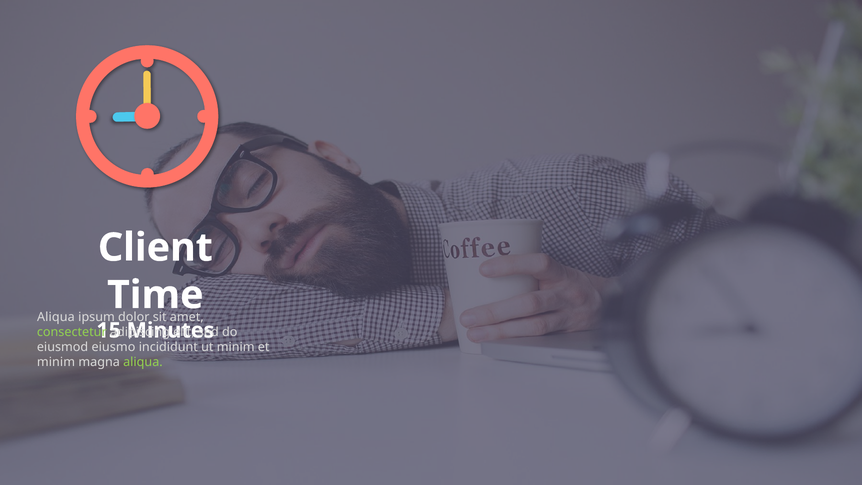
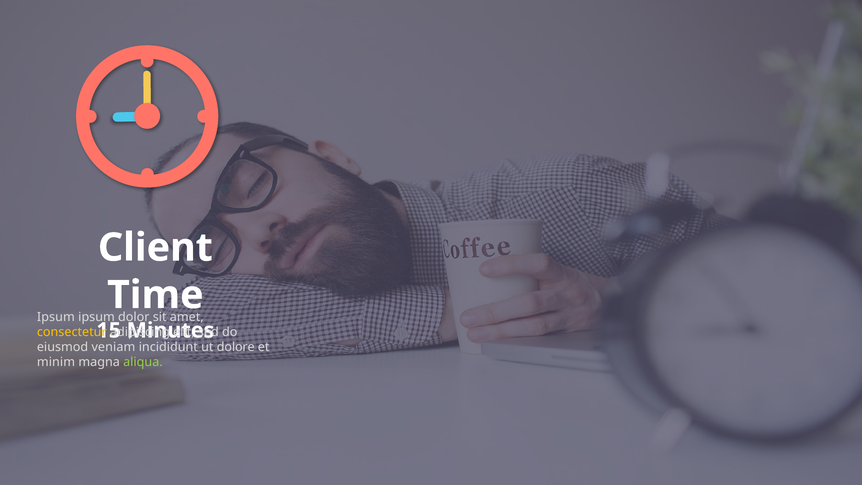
Aliqua: Aliqua -> Ipsum (56, 317)
consectetur colour: light green -> yellow (72, 332)
eiusmo: eiusmo -> veniam (113, 347)
minim: minim -> dolore (236, 347)
